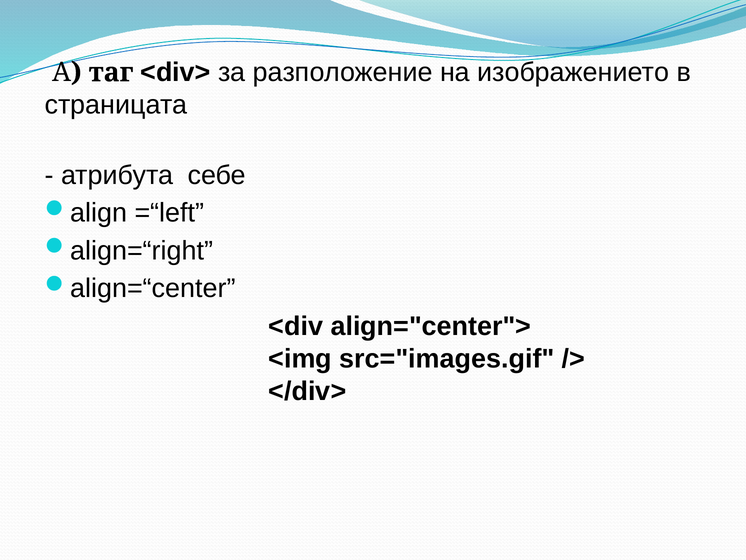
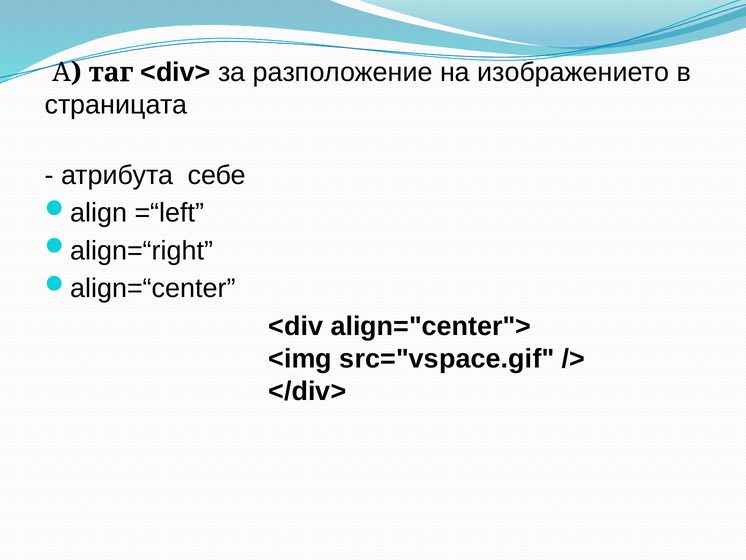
src="images.gif: src="images.gif -> src="vspace.gif (447, 358)
